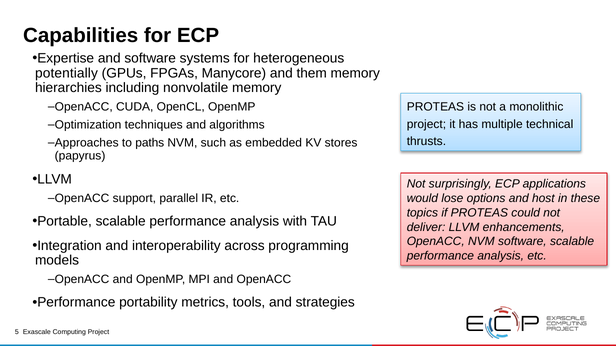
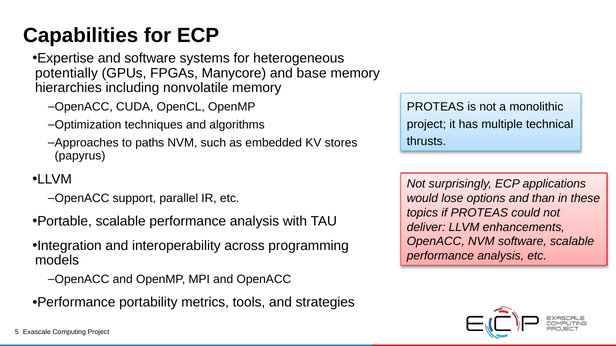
them: them -> base (312, 73)
host: host -> than (543, 199)
